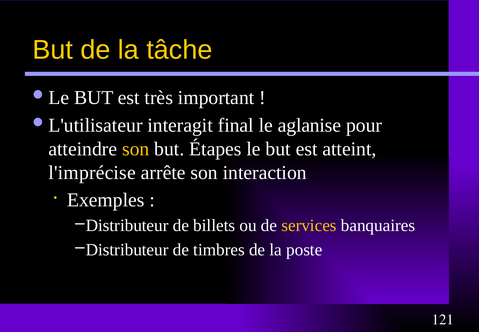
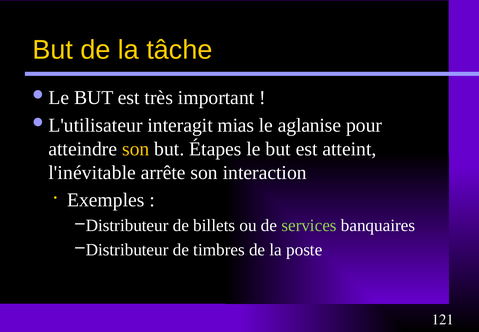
final: final -> mias (236, 125)
l'imprécise: l'imprécise -> l'inévitable (92, 172)
services colour: yellow -> light green (309, 225)
